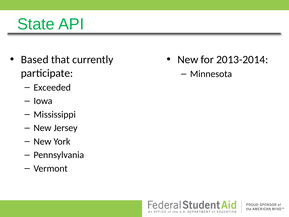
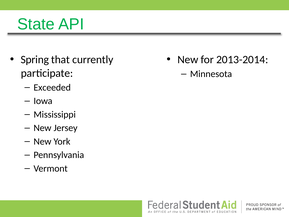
Based: Based -> Spring (35, 60)
